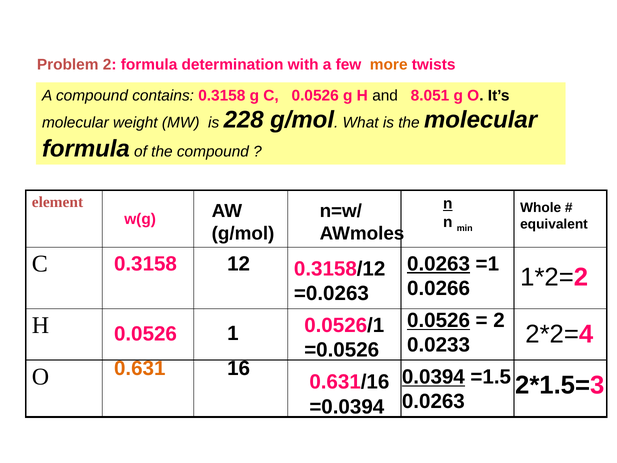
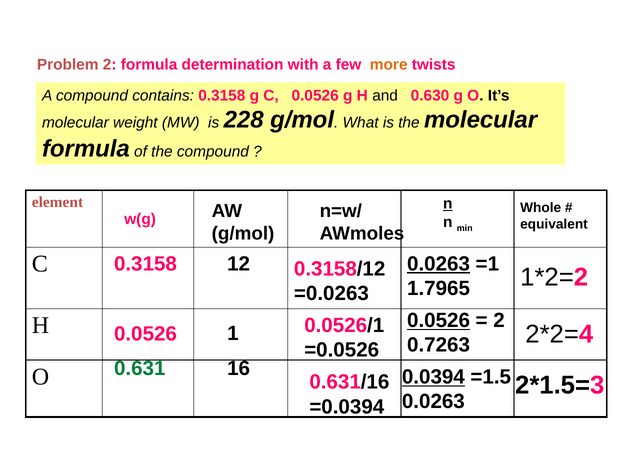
8.051: 8.051 -> 0.630 (430, 96)
0.0266: 0.0266 -> 1.7965 (439, 288)
0.0233: 0.0233 -> 0.7263 (439, 345)
0.631 colour: orange -> green (140, 368)
